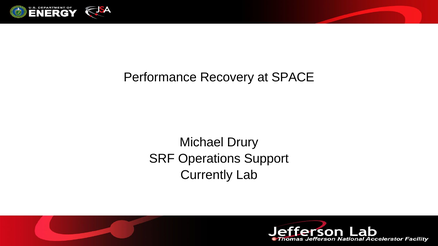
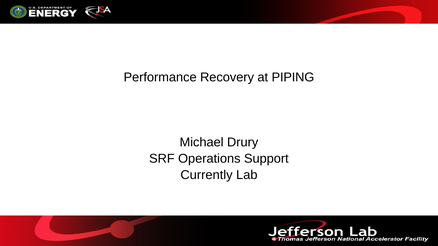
SPACE: SPACE -> PIPING (293, 77)
